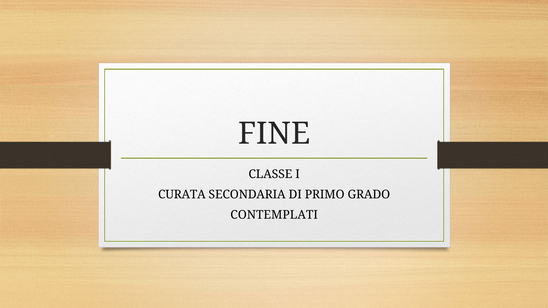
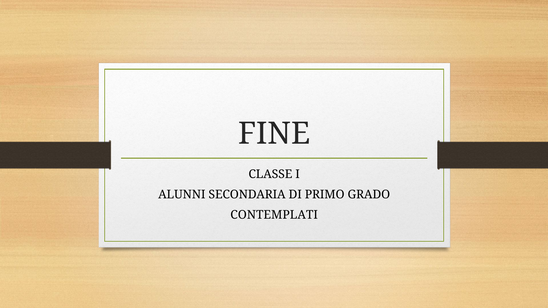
CURATA: CURATA -> ALUNNI (182, 195)
